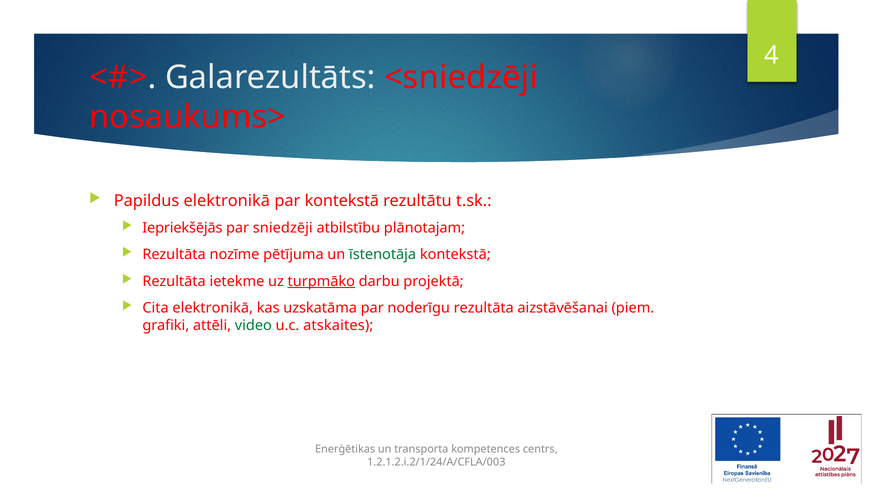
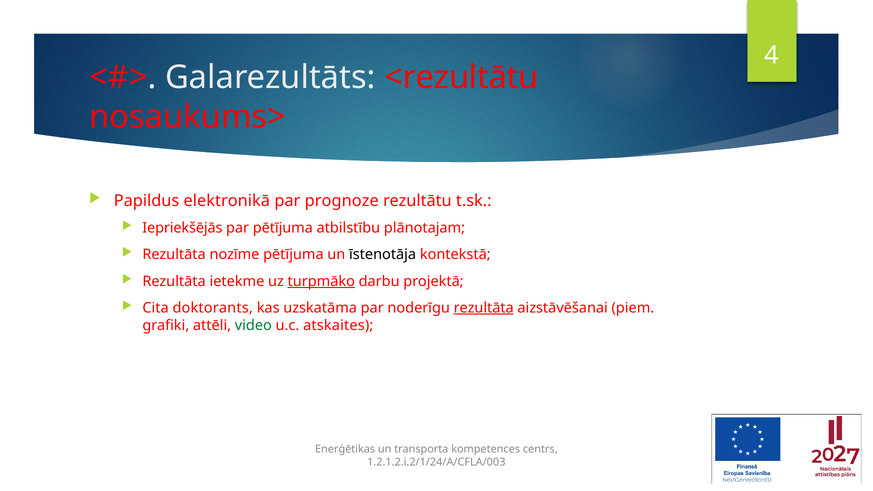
<sniedzēji: <sniedzēji -> <rezultātu (461, 78)
par kontekstā: kontekstā -> prognoze (342, 201)
par sniedzēji: sniedzēji -> pētījuma (283, 228)
īstenotāja colour: green -> black (383, 255)
Cita elektronikā: elektronikā -> doktorants (213, 308)
rezultāta underline: none -> present (484, 308)
